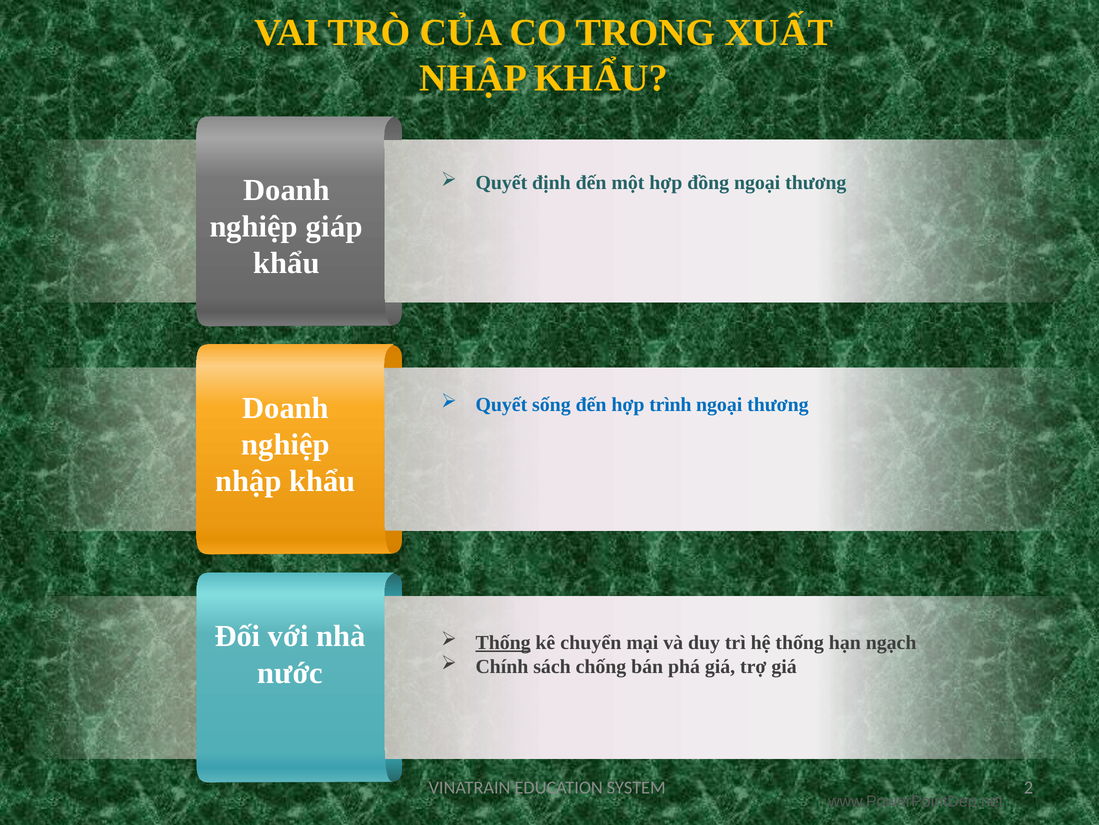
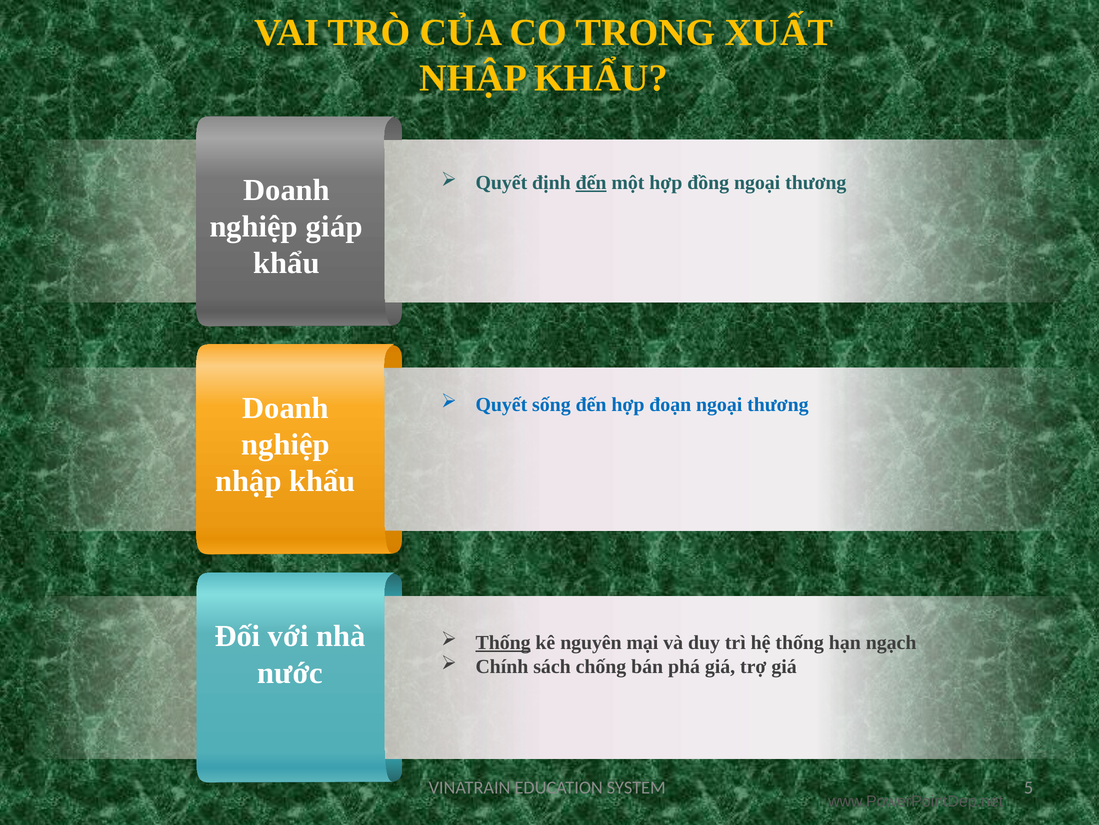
đến underline: none -> present (591, 183)
trình: trình -> đoạn (670, 404)
chuyển: chuyển -> nguyên (591, 642)
2: 2 -> 5 (1029, 787)
